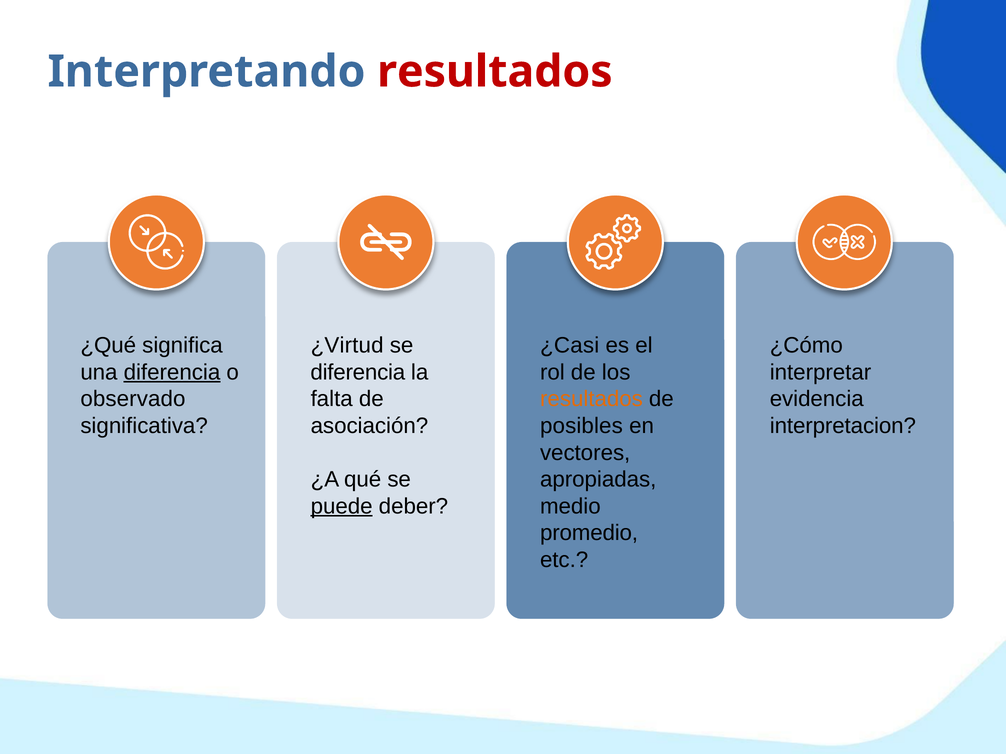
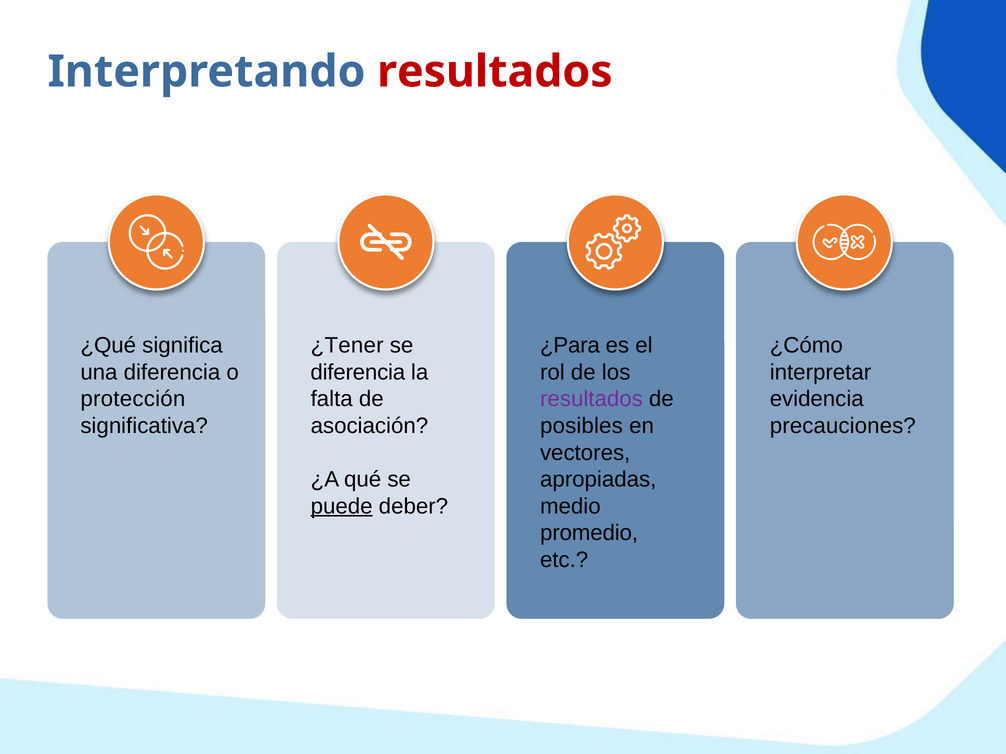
¿Virtud: ¿Virtud -> ¿Tener (347, 346)
¿Casi: ¿Casi -> ¿Para (570, 346)
diferencia underline: present -> none (172, 372)
observado: observado -> protección (133, 399)
resultados colour: orange -> purple (591, 399)
interpretacion: interpretacion -> precauciones (843, 426)
